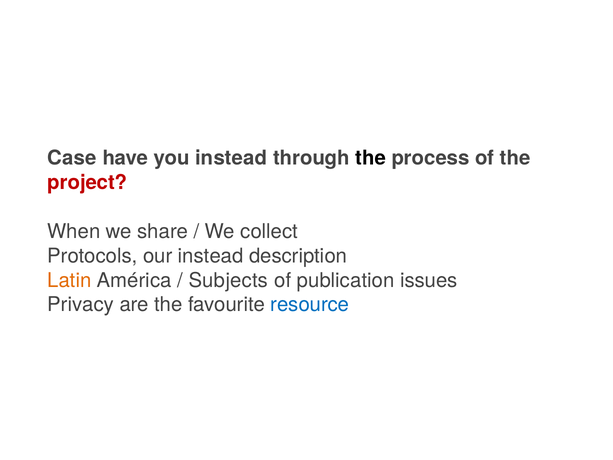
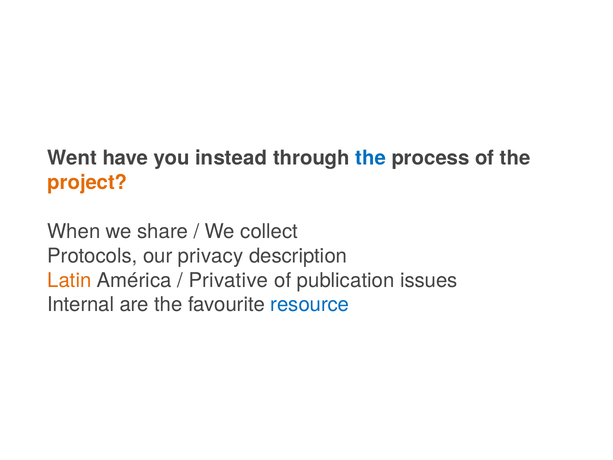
Case: Case -> Went (72, 158)
the colour: black -> blue (371, 158)
project colour: red -> orange (87, 182)
our instead: instead -> privacy (211, 256)
Subjects: Subjects -> Privative (228, 280)
Privacy: Privacy -> Internal (81, 305)
